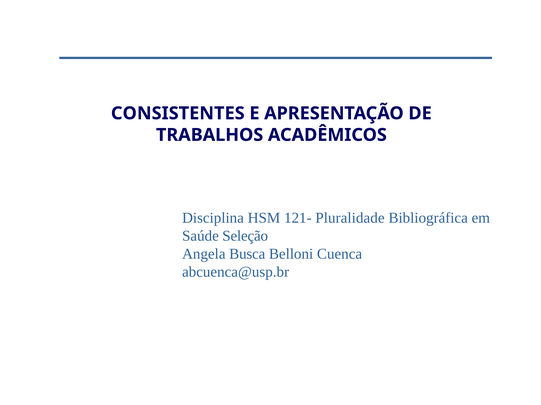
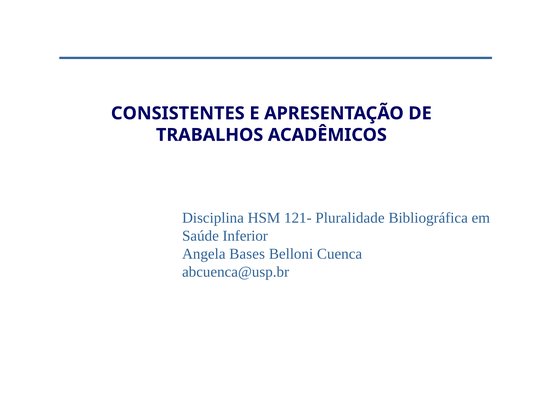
Seleção: Seleção -> Inferior (245, 236)
Busca: Busca -> Bases (247, 254)
